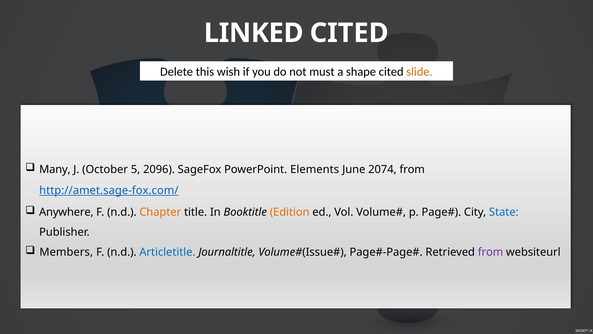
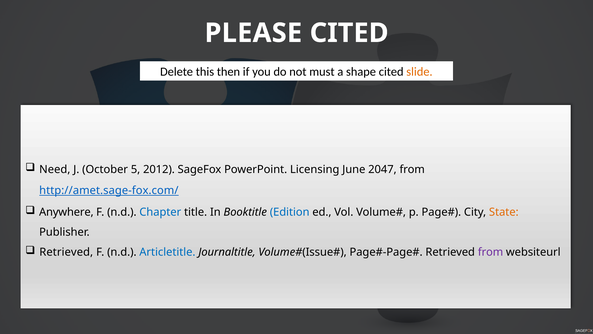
LINKED: LINKED -> PLEASE (253, 33)
wish: wish -> then (228, 72)
Many: Many -> Need (55, 169)
2096: 2096 -> 2012 (159, 169)
Elements: Elements -> Licensing (315, 169)
2074: 2074 -> 2047 (382, 169)
Chapter colour: orange -> blue (160, 212)
Edition colour: orange -> blue (290, 212)
State colour: blue -> orange (504, 212)
Members: Members -> Retrieved (66, 252)
